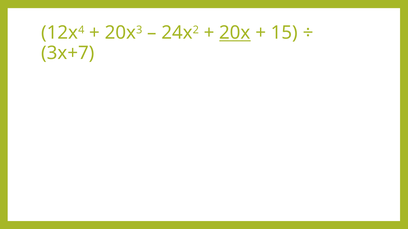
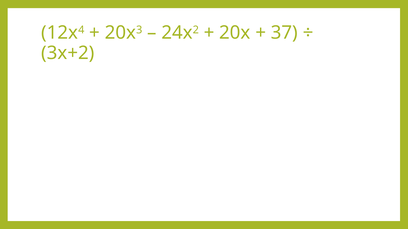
20x underline: present -> none (235, 33)
15: 15 -> 37 (284, 33)
3x+7: 3x+7 -> 3x+2 (68, 53)
